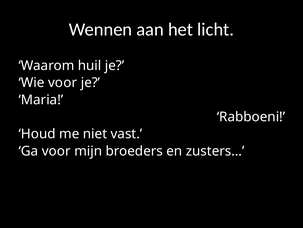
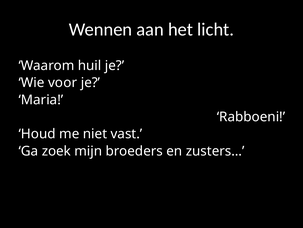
Ga voor: voor -> zoek (56, 151)
